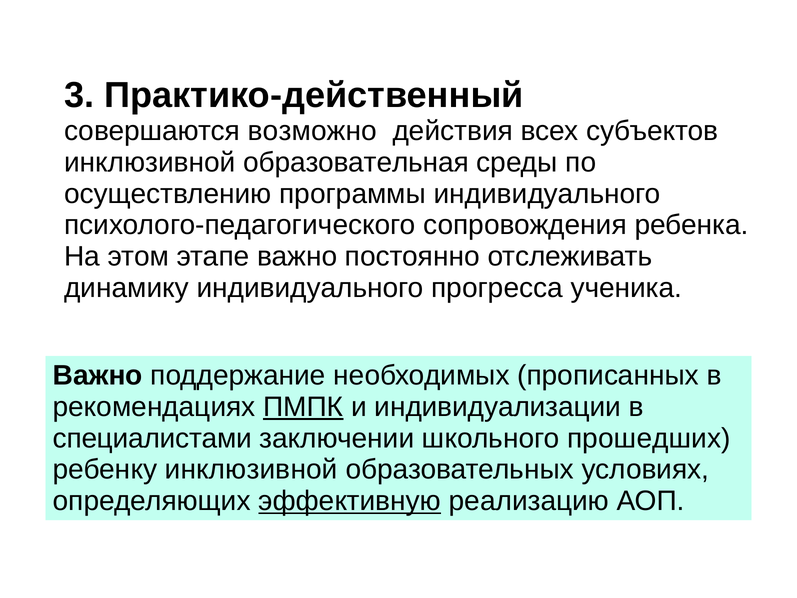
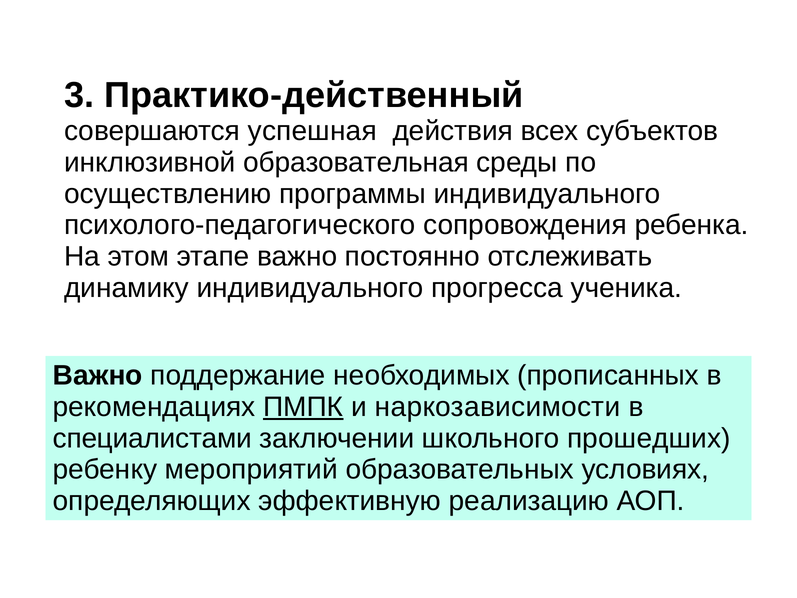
возможно: возможно -> успешная (312, 131)
индивидуализации: индивидуализации -> наркозависимости (498, 407)
ребенку инклюзивной: инклюзивной -> мероприятий (251, 469)
эффективную underline: present -> none (350, 501)
